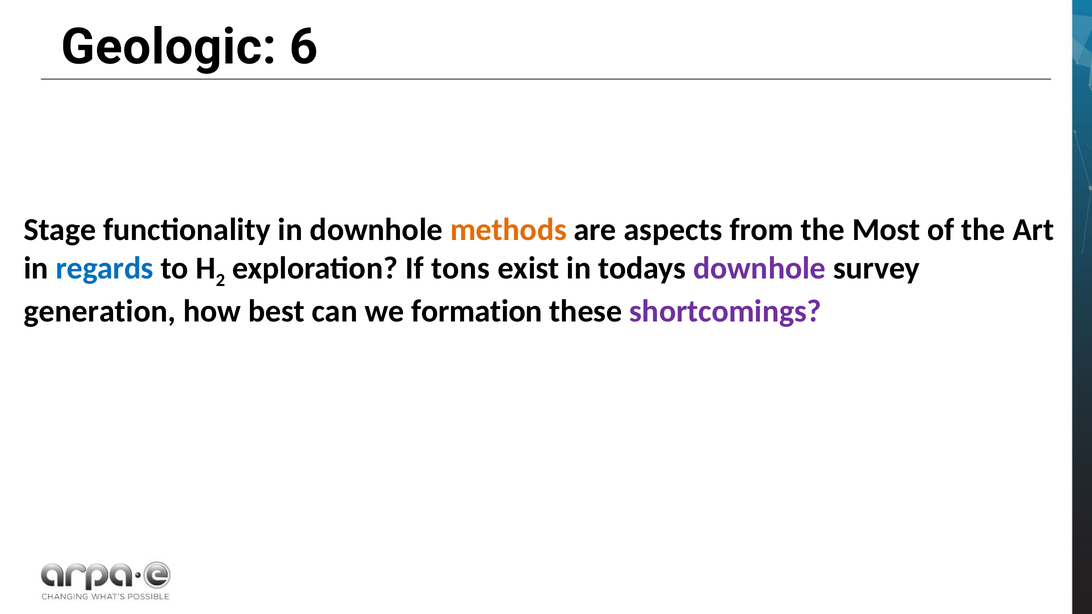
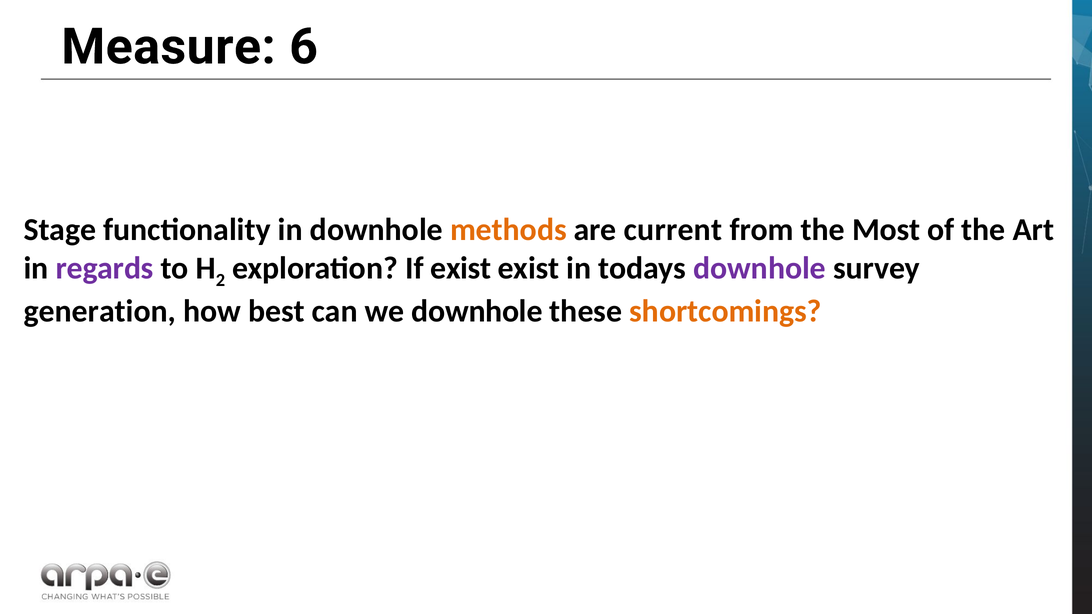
Geologic: Geologic -> Measure (169, 47)
aspects: aspects -> current (673, 230)
regards colour: blue -> purple (105, 268)
If tons: tons -> exist (461, 268)
we formation: formation -> downhole (477, 312)
shortcomings colour: purple -> orange (726, 312)
